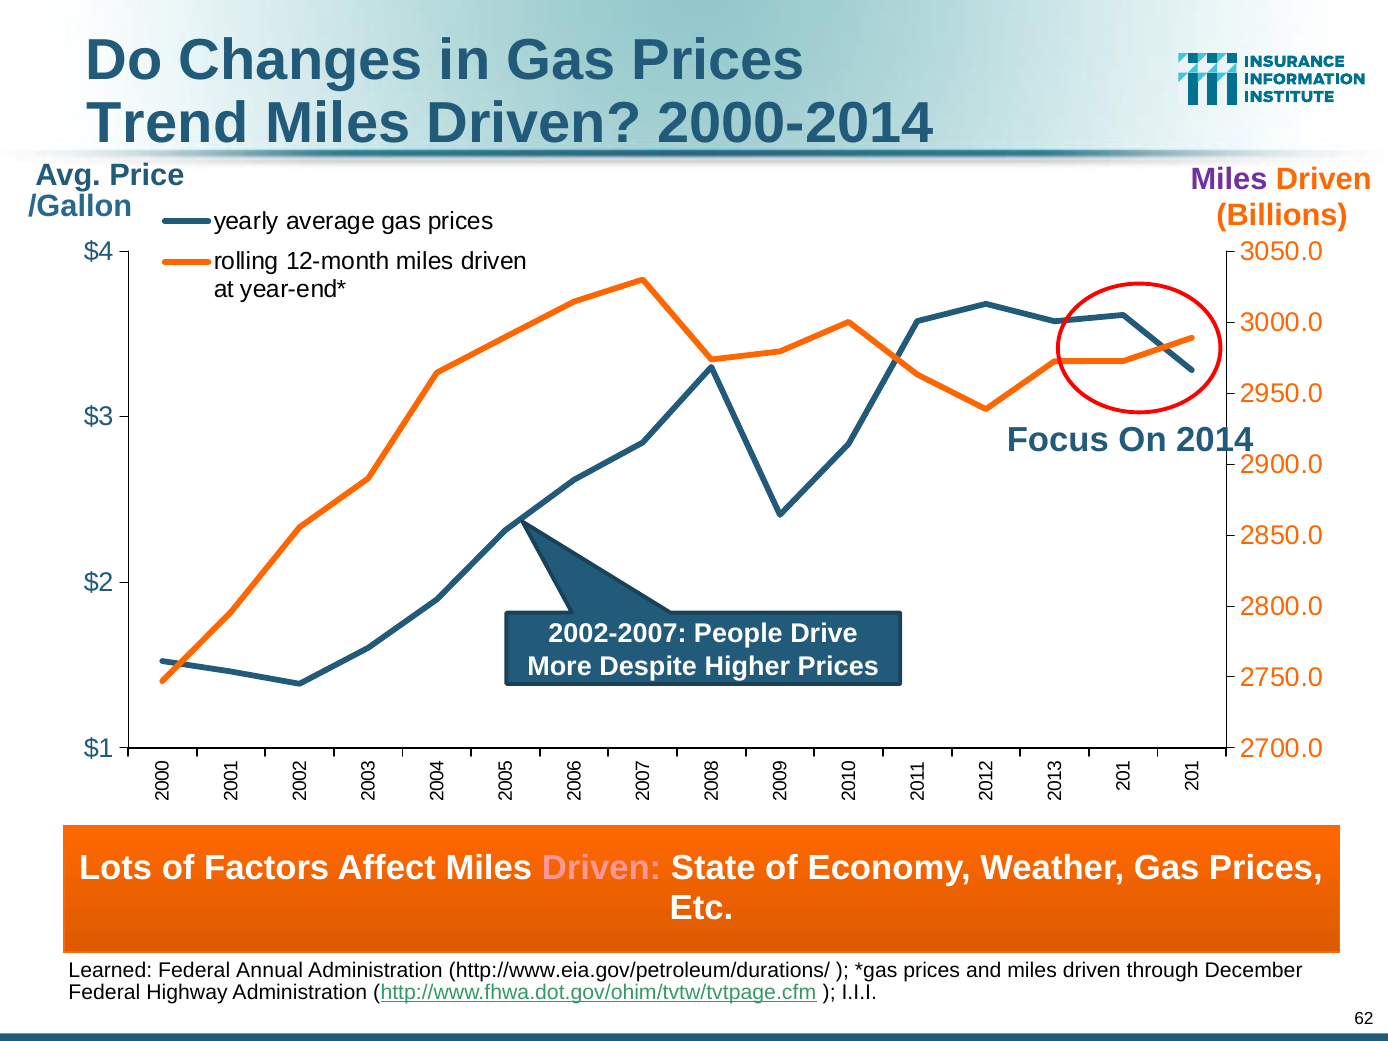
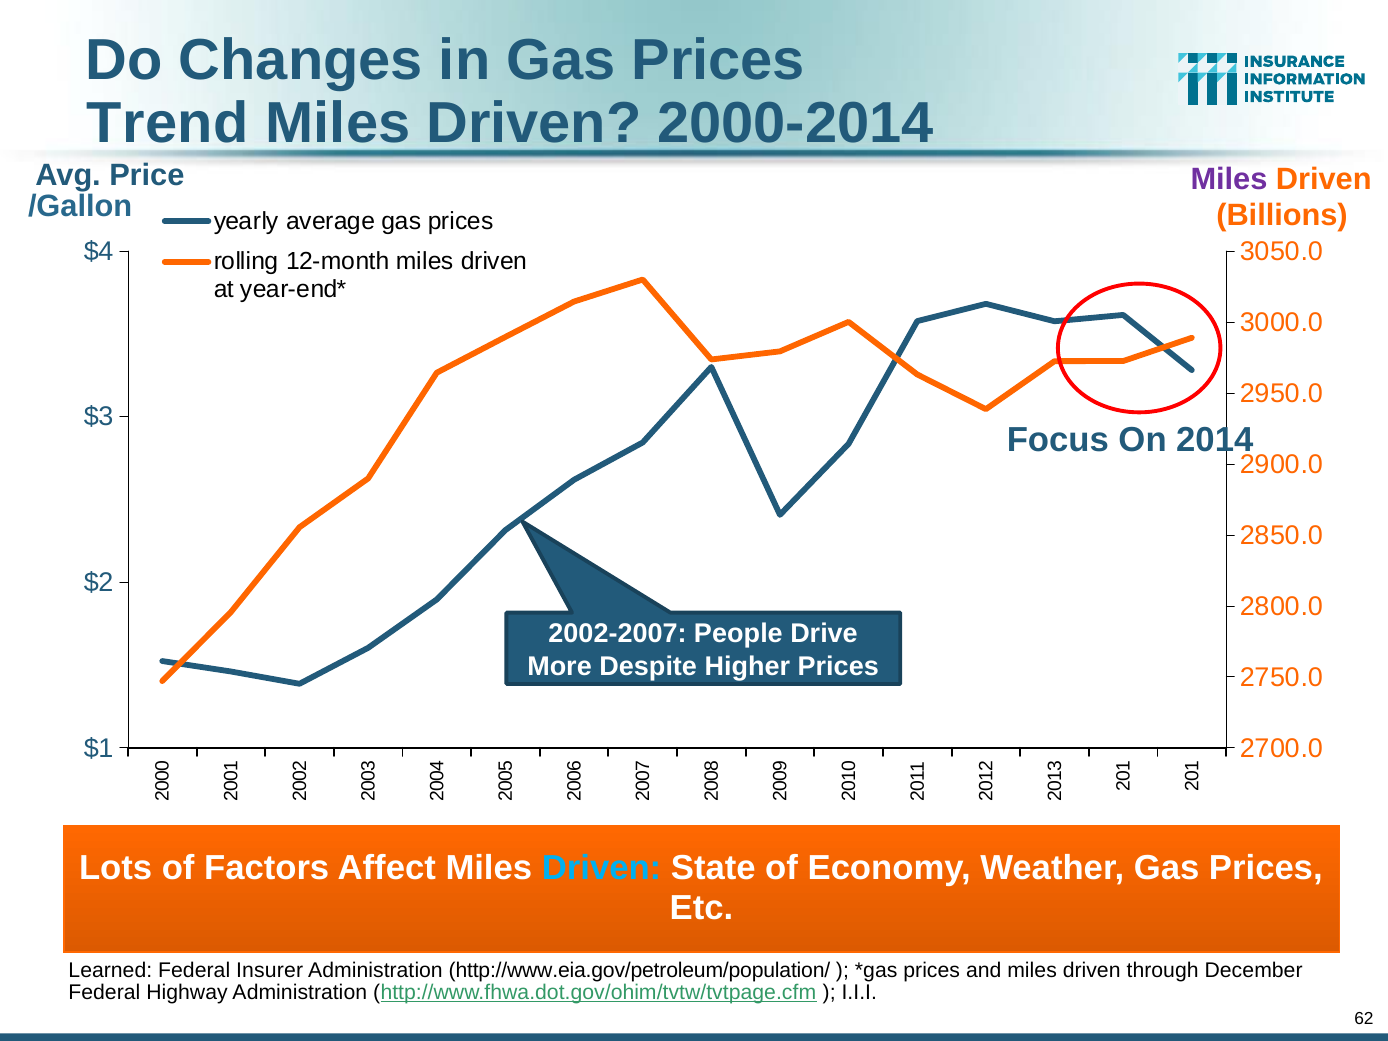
Driven colour: pink -> light blue (602, 868)
Annual: Annual -> Insurer (270, 971)
http://www.eia.gov/petroleum/durations/: http://www.eia.gov/petroleum/durations/ -> http://www.eia.gov/petroleum/population/ (639, 971)
